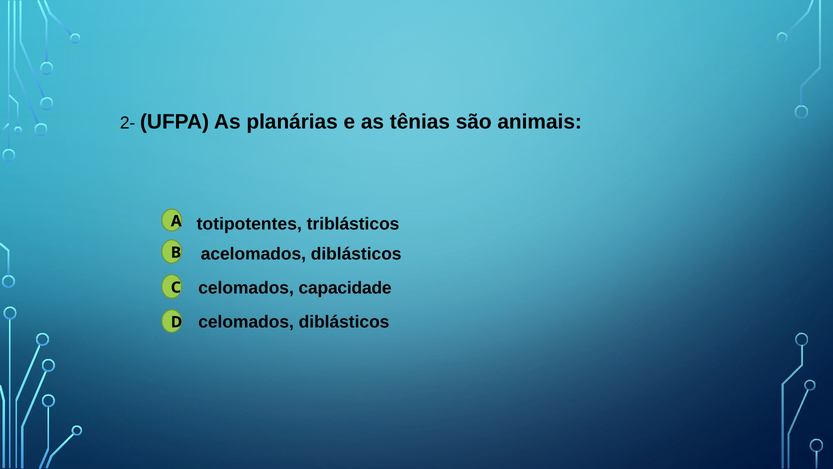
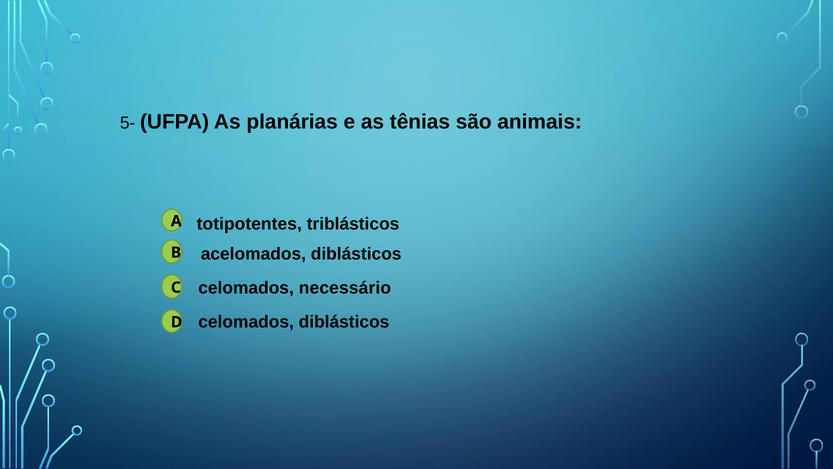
2-: 2- -> 5- (128, 123)
capacidade: capacidade -> necessário (345, 288)
